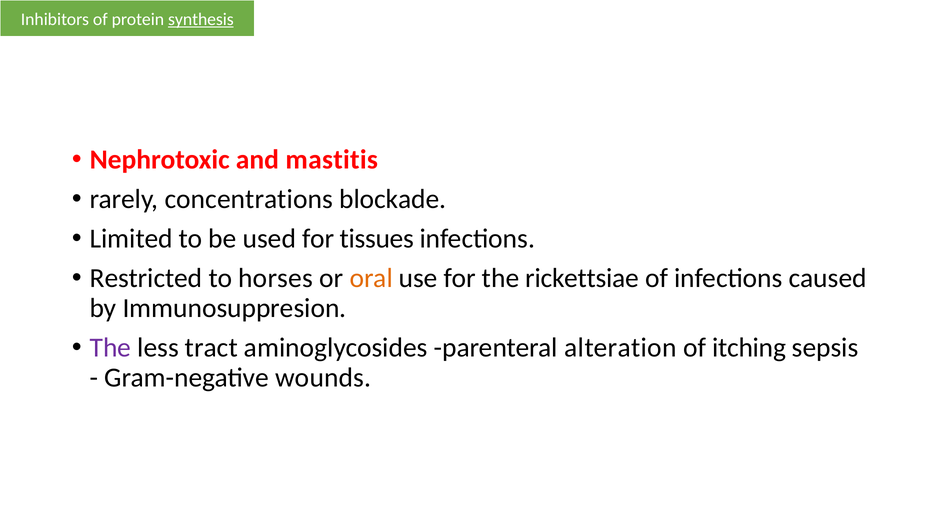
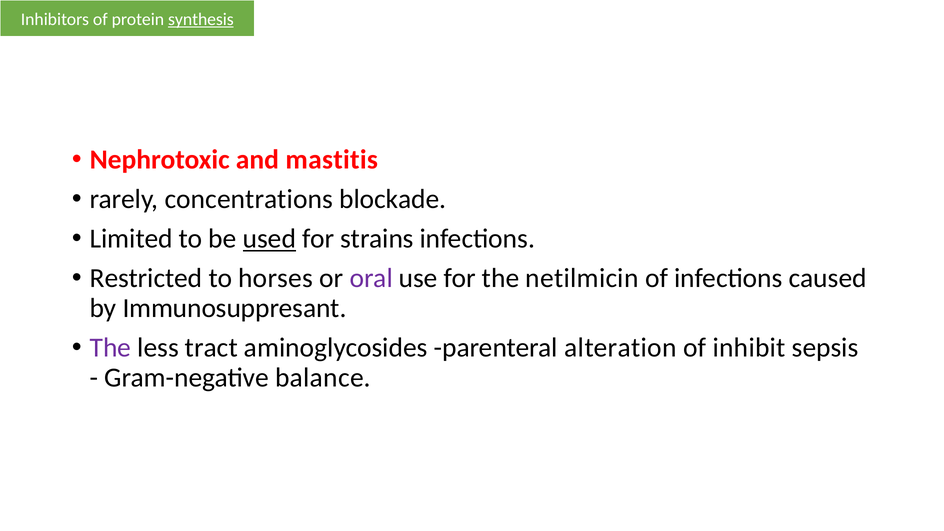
used underline: none -> present (269, 239)
tissues: tissues -> strains (377, 239)
oral colour: orange -> purple (371, 278)
rickettsiae: rickettsiae -> netilmicin (582, 278)
Immunosuppresion: Immunosuppresion -> Immunosuppresant (235, 308)
itching: itching -> inhibit (749, 348)
wounds: wounds -> balance (323, 377)
